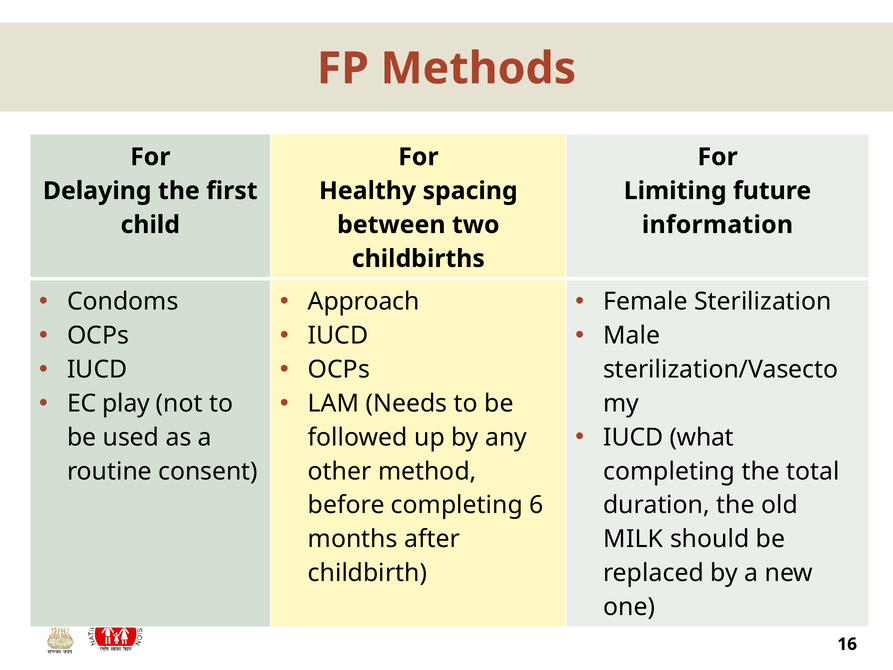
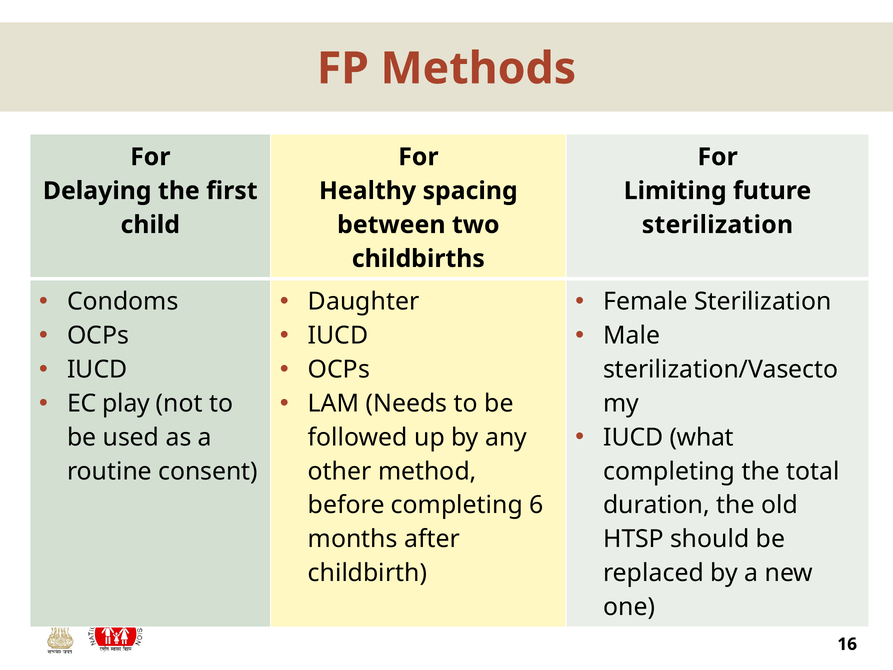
information: information -> sterilization (717, 225)
Approach: Approach -> Daughter (364, 302)
MILK: MILK -> HTSP (633, 539)
